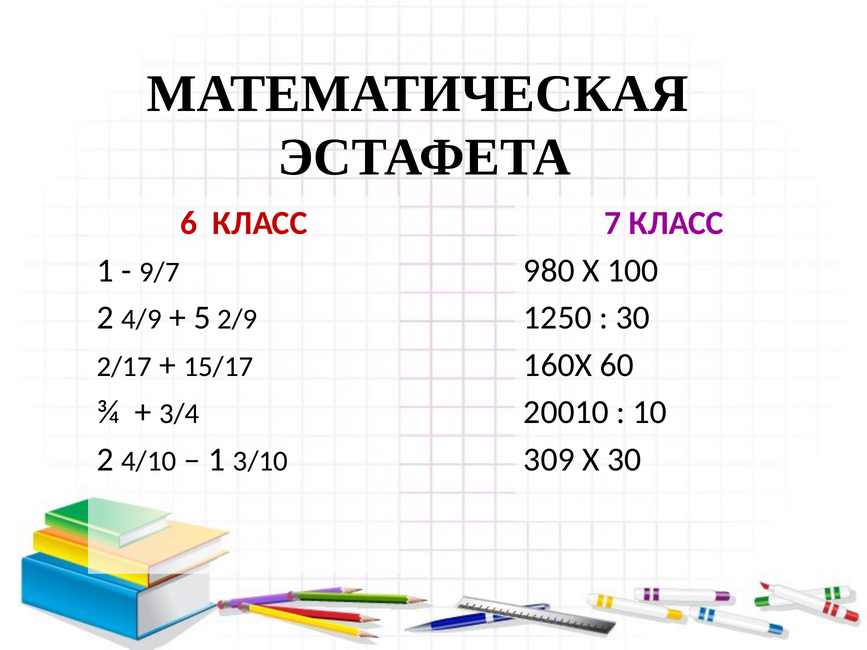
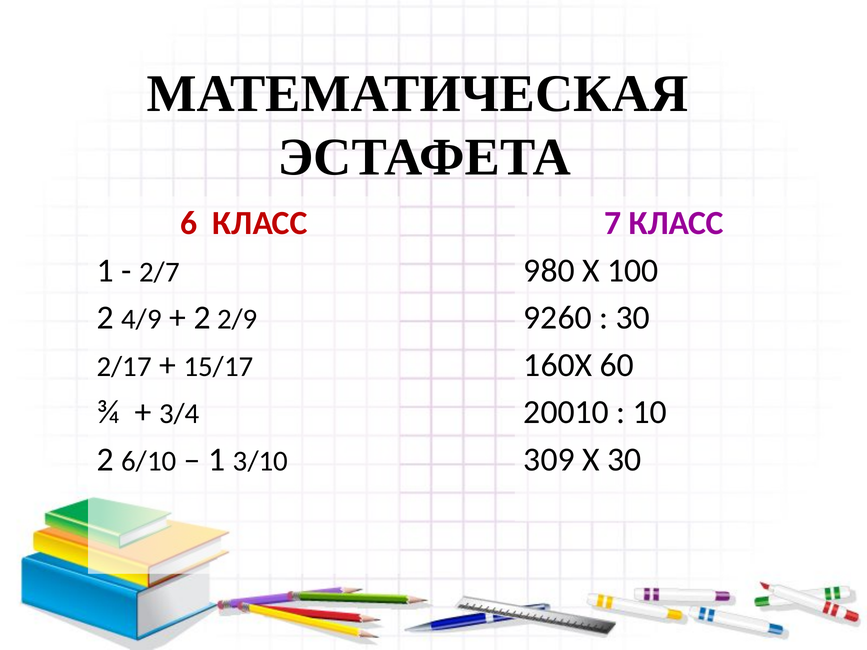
9/7: 9/7 -> 2/7 (159, 272)
5: 5 -> 2 (202, 318)
1250: 1250 -> 9260 (558, 318)
4/10: 4/10 -> 6/10 (149, 461)
